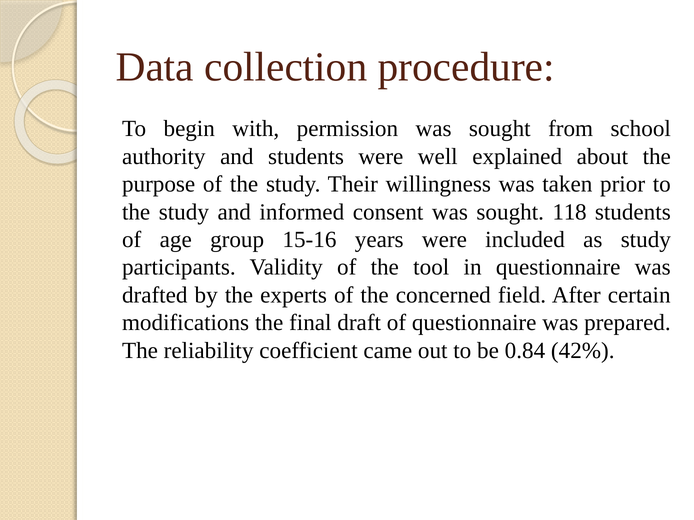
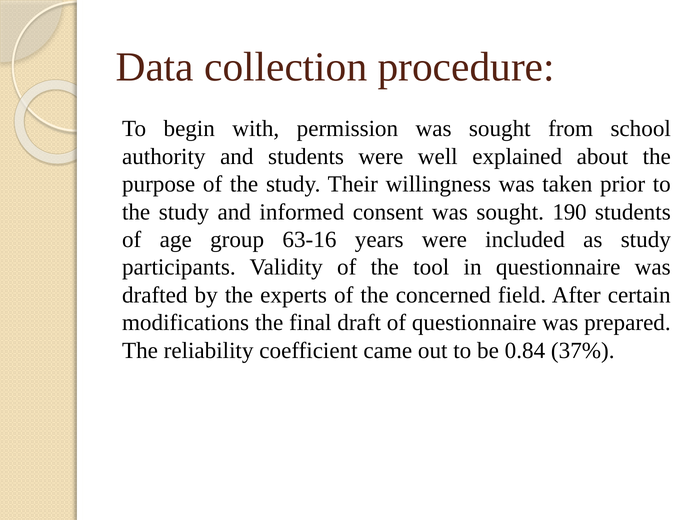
118: 118 -> 190 (570, 212)
15-16: 15-16 -> 63-16 (309, 240)
42%: 42% -> 37% (583, 351)
